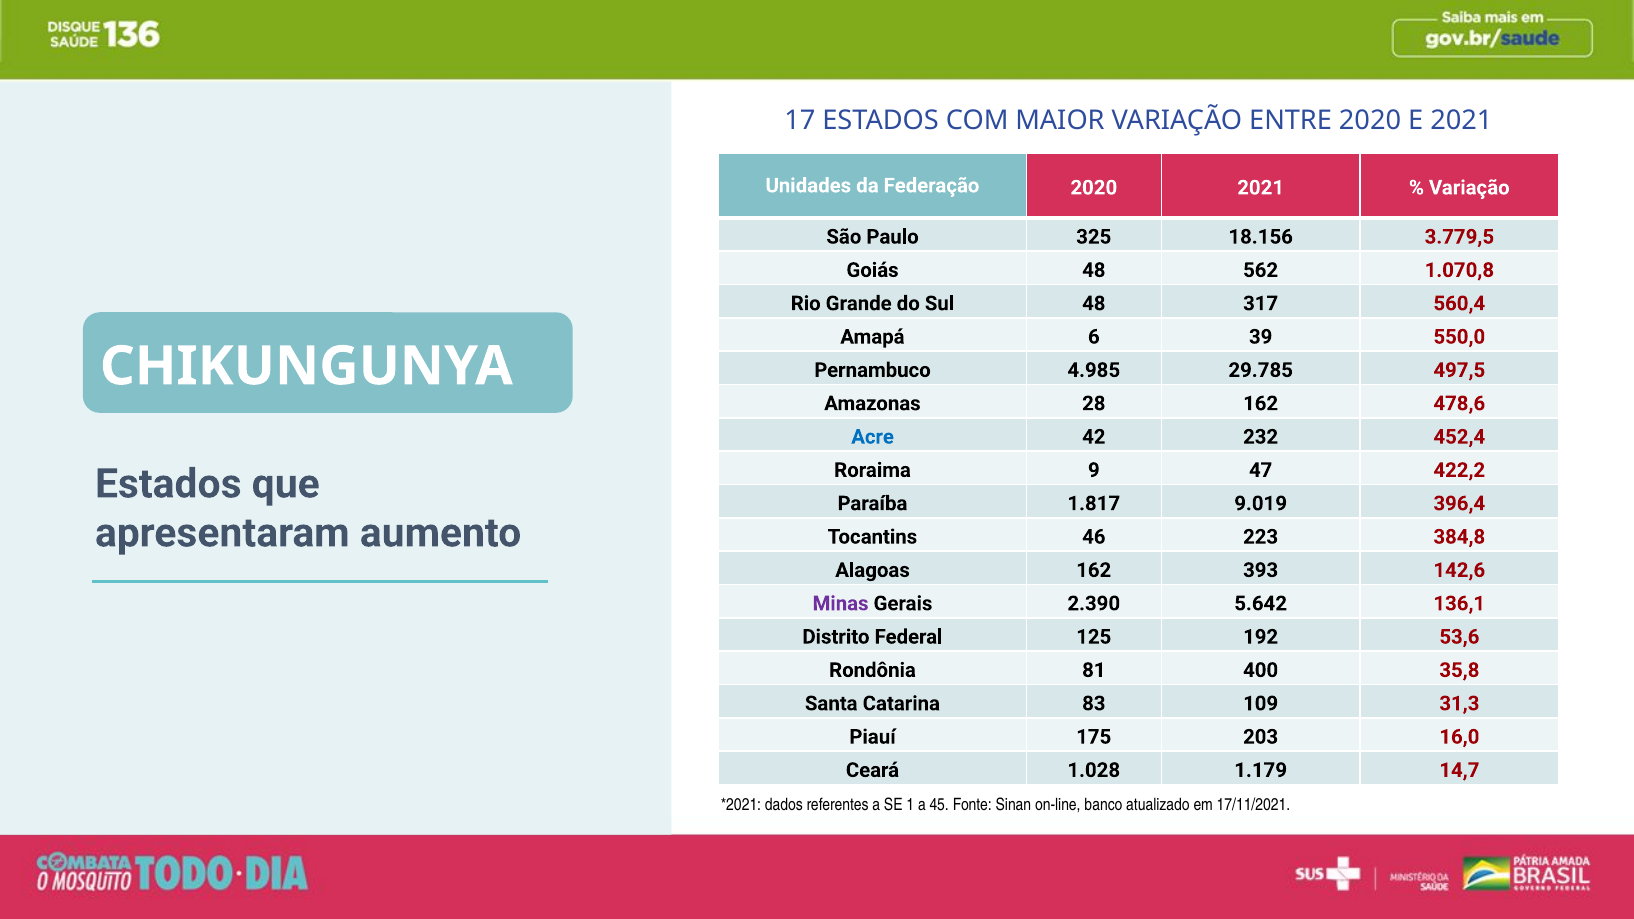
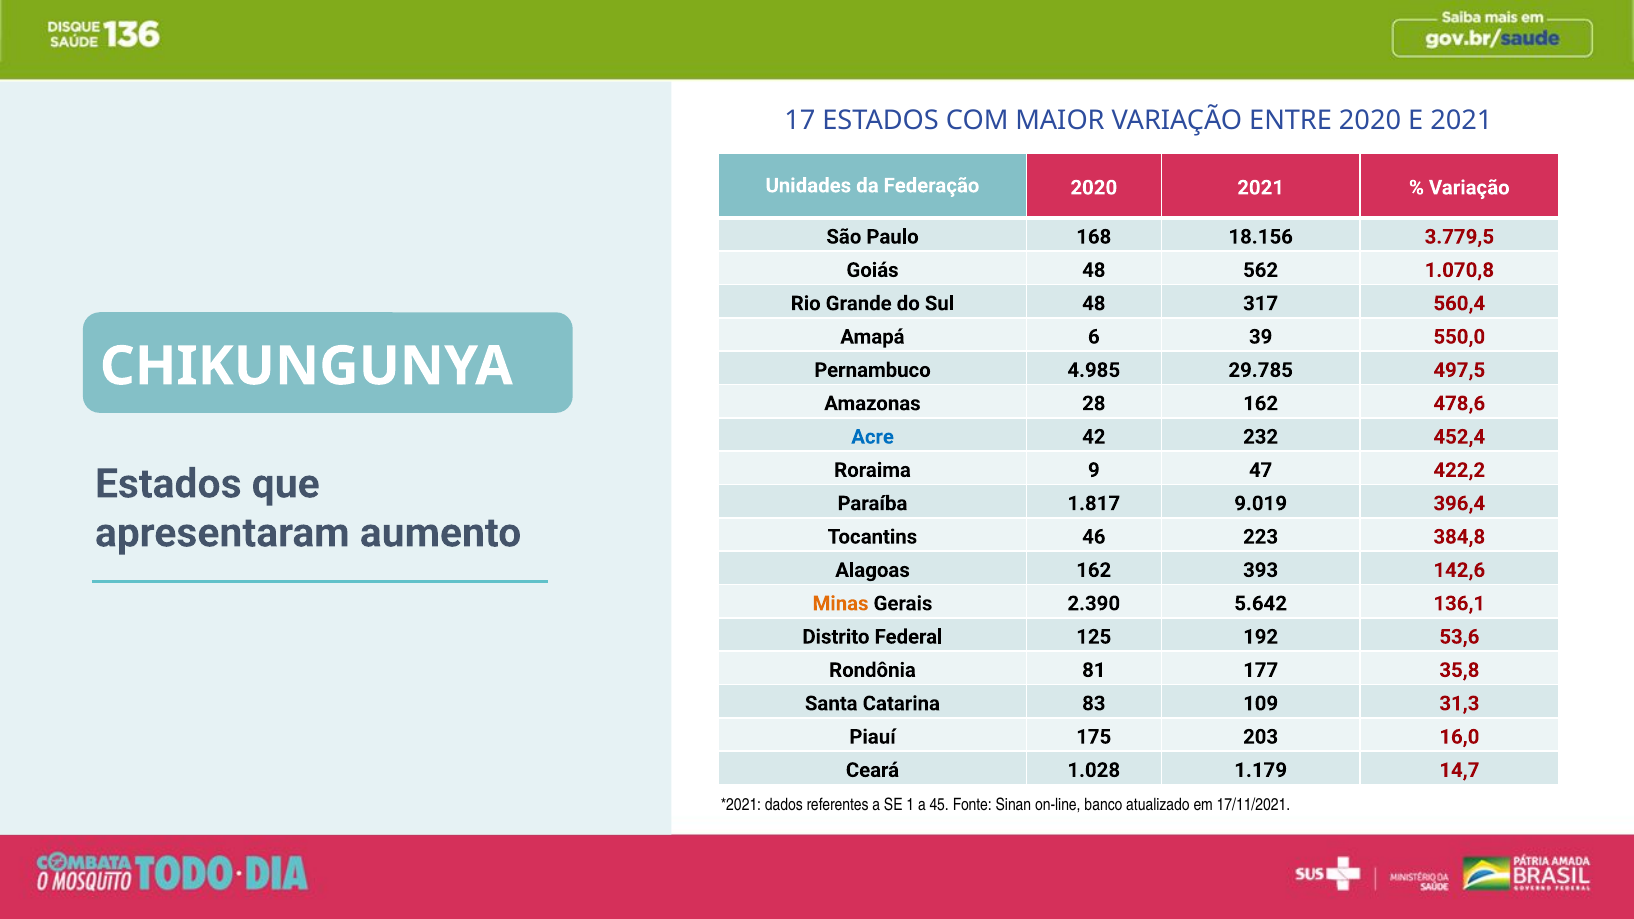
325: 325 -> 168 (1094, 237)
Minas colour: purple -> orange (841, 604)
400: 400 -> 177 (1261, 670)
